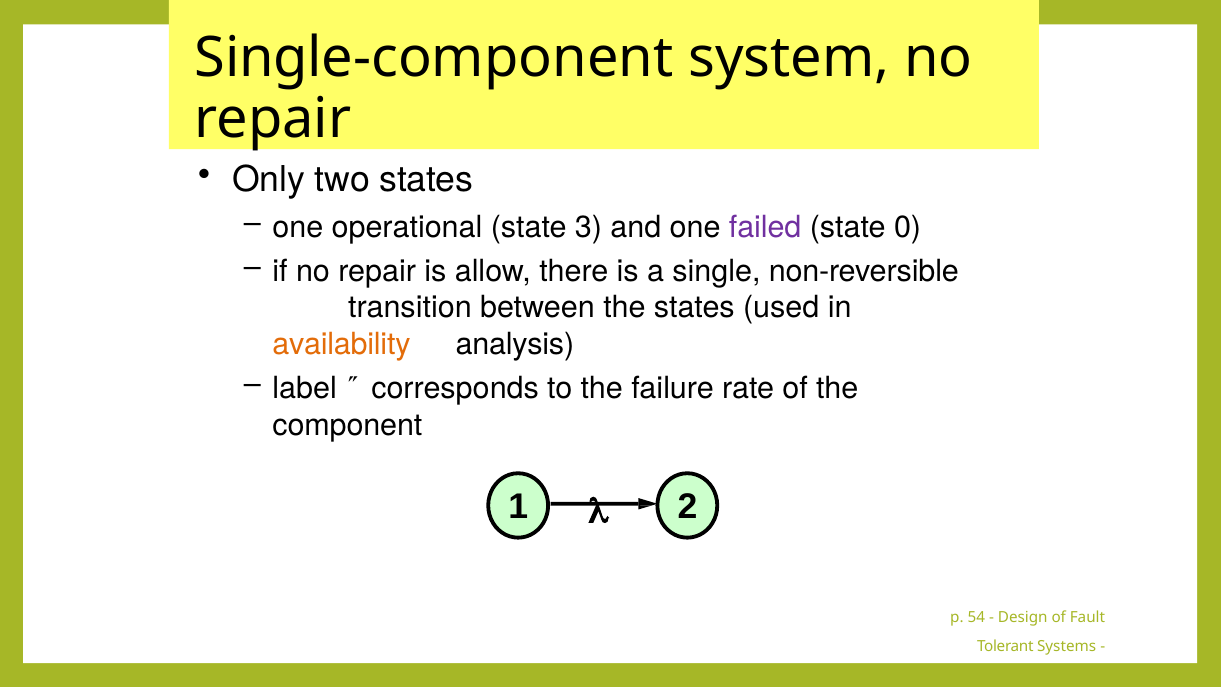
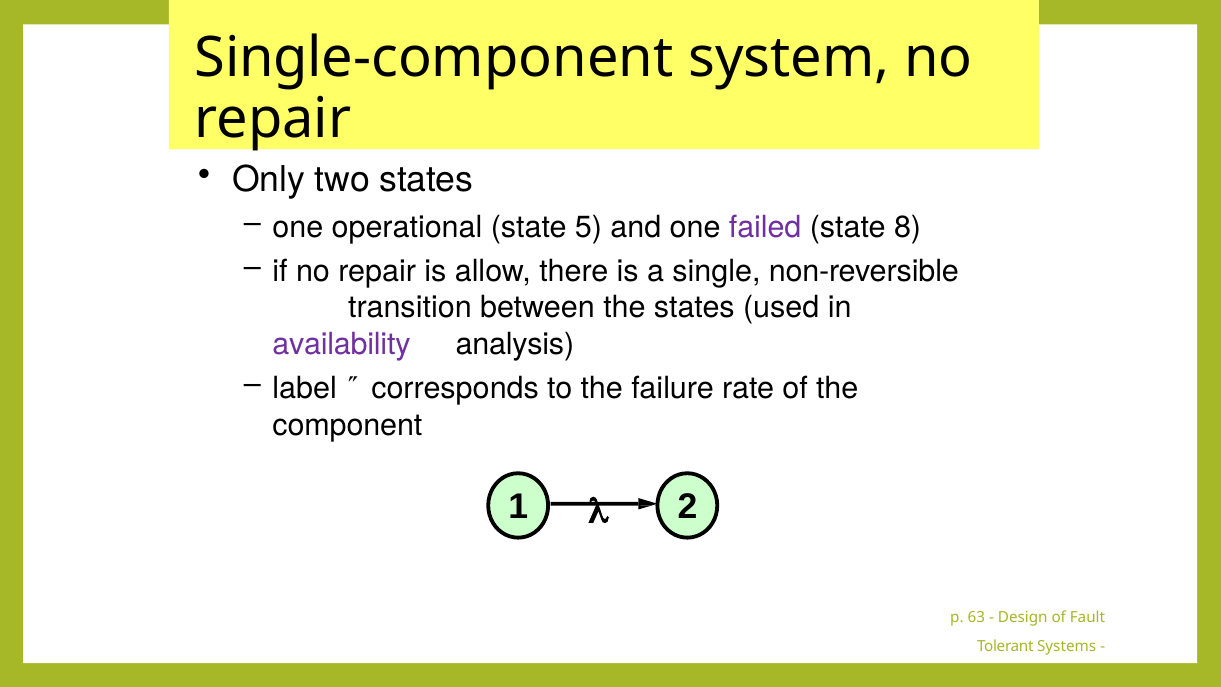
3: 3 -> 5 (589, 227)
0: 0 -> 8 (907, 227)
availability colour: orange -> purple (341, 344)
54: 54 -> 63 (976, 618)
